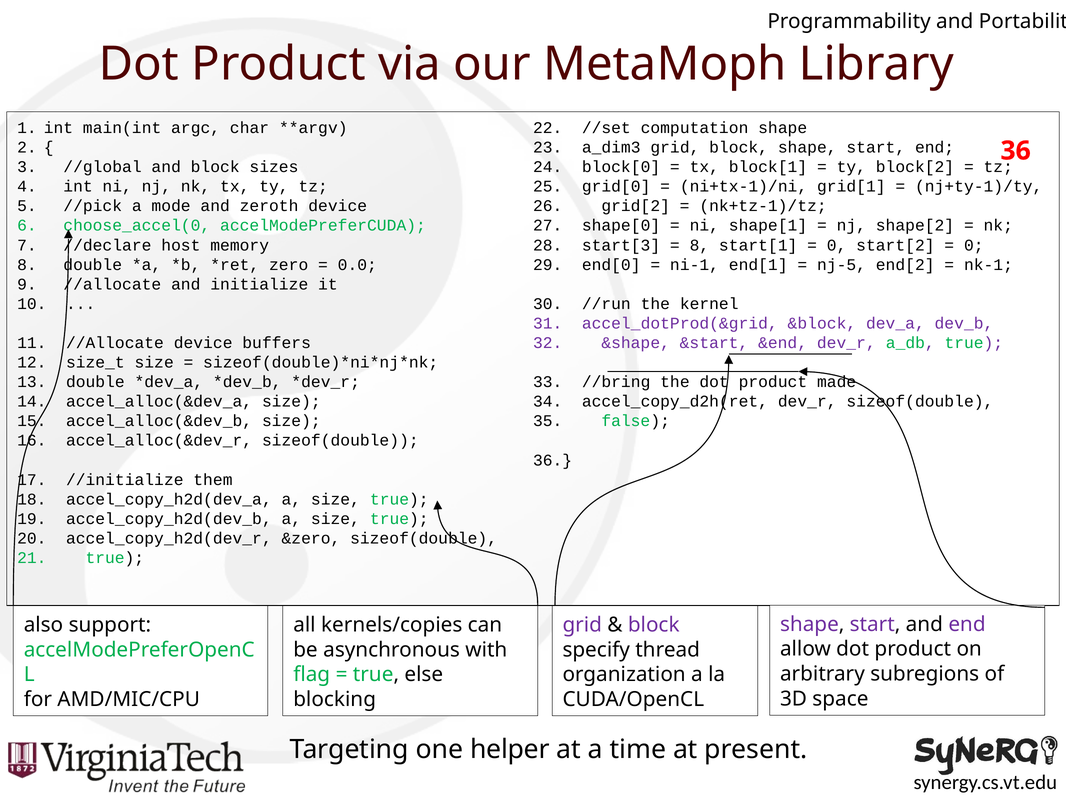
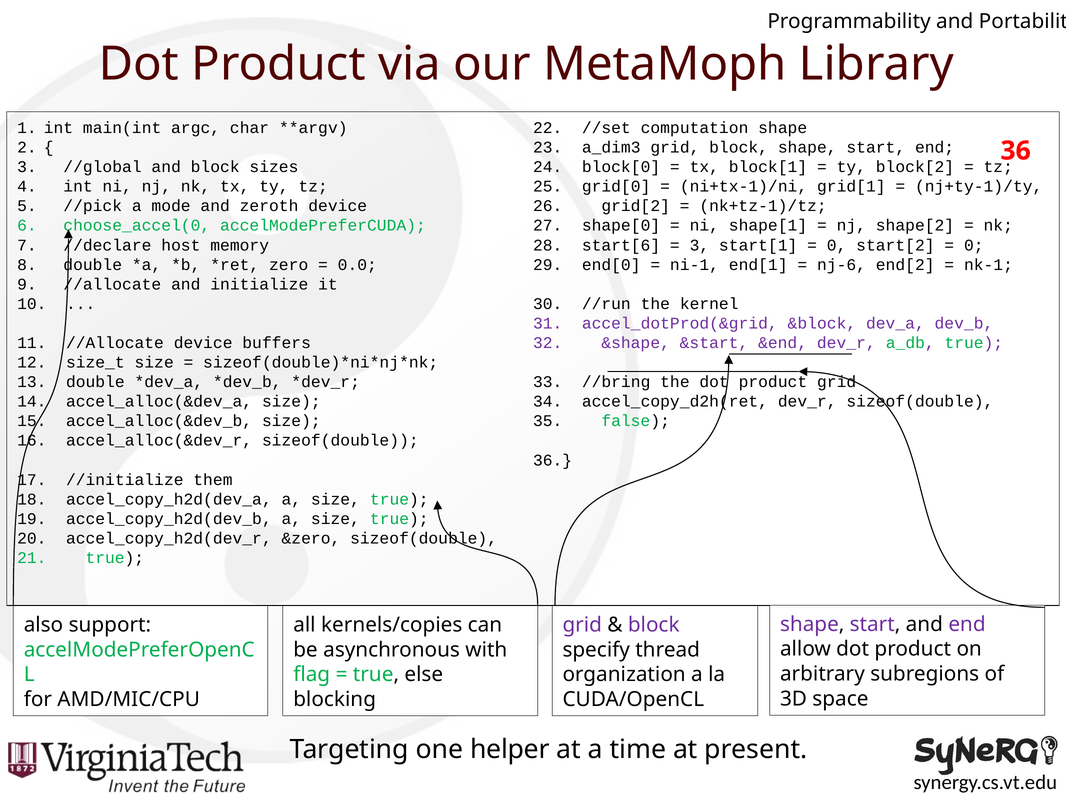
start[3: start[3 -> start[6 (621, 245)
8: 8 -> 3 (699, 245)
nj-5: nj-5 -> nj-6 (842, 265)
product made: made -> grid (837, 382)
